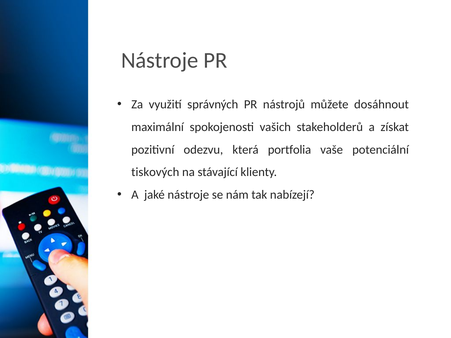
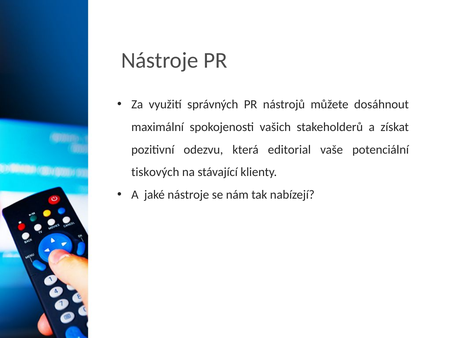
portfolia: portfolia -> editorial (289, 150)
